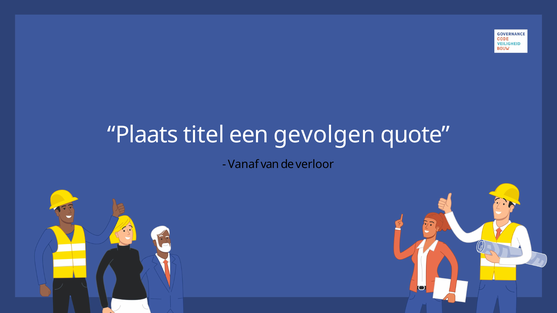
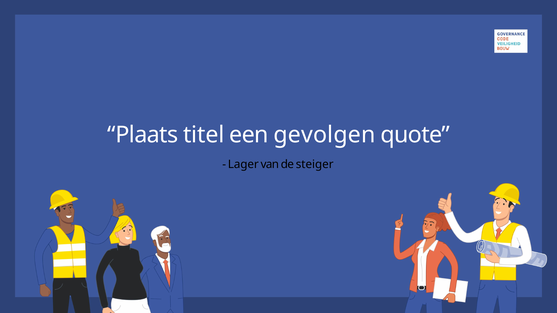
Vanaf: Vanaf -> Lager (243, 165)
verloor: verloor -> steiger (315, 165)
